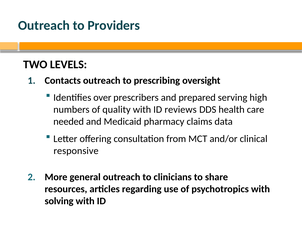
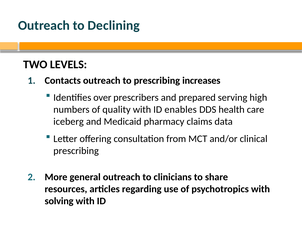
Providers: Providers -> Declining (114, 26)
oversight: oversight -> increases (201, 81)
reviews: reviews -> enables (181, 110)
needed: needed -> iceberg (69, 122)
responsive: responsive -> prescribing (76, 151)
